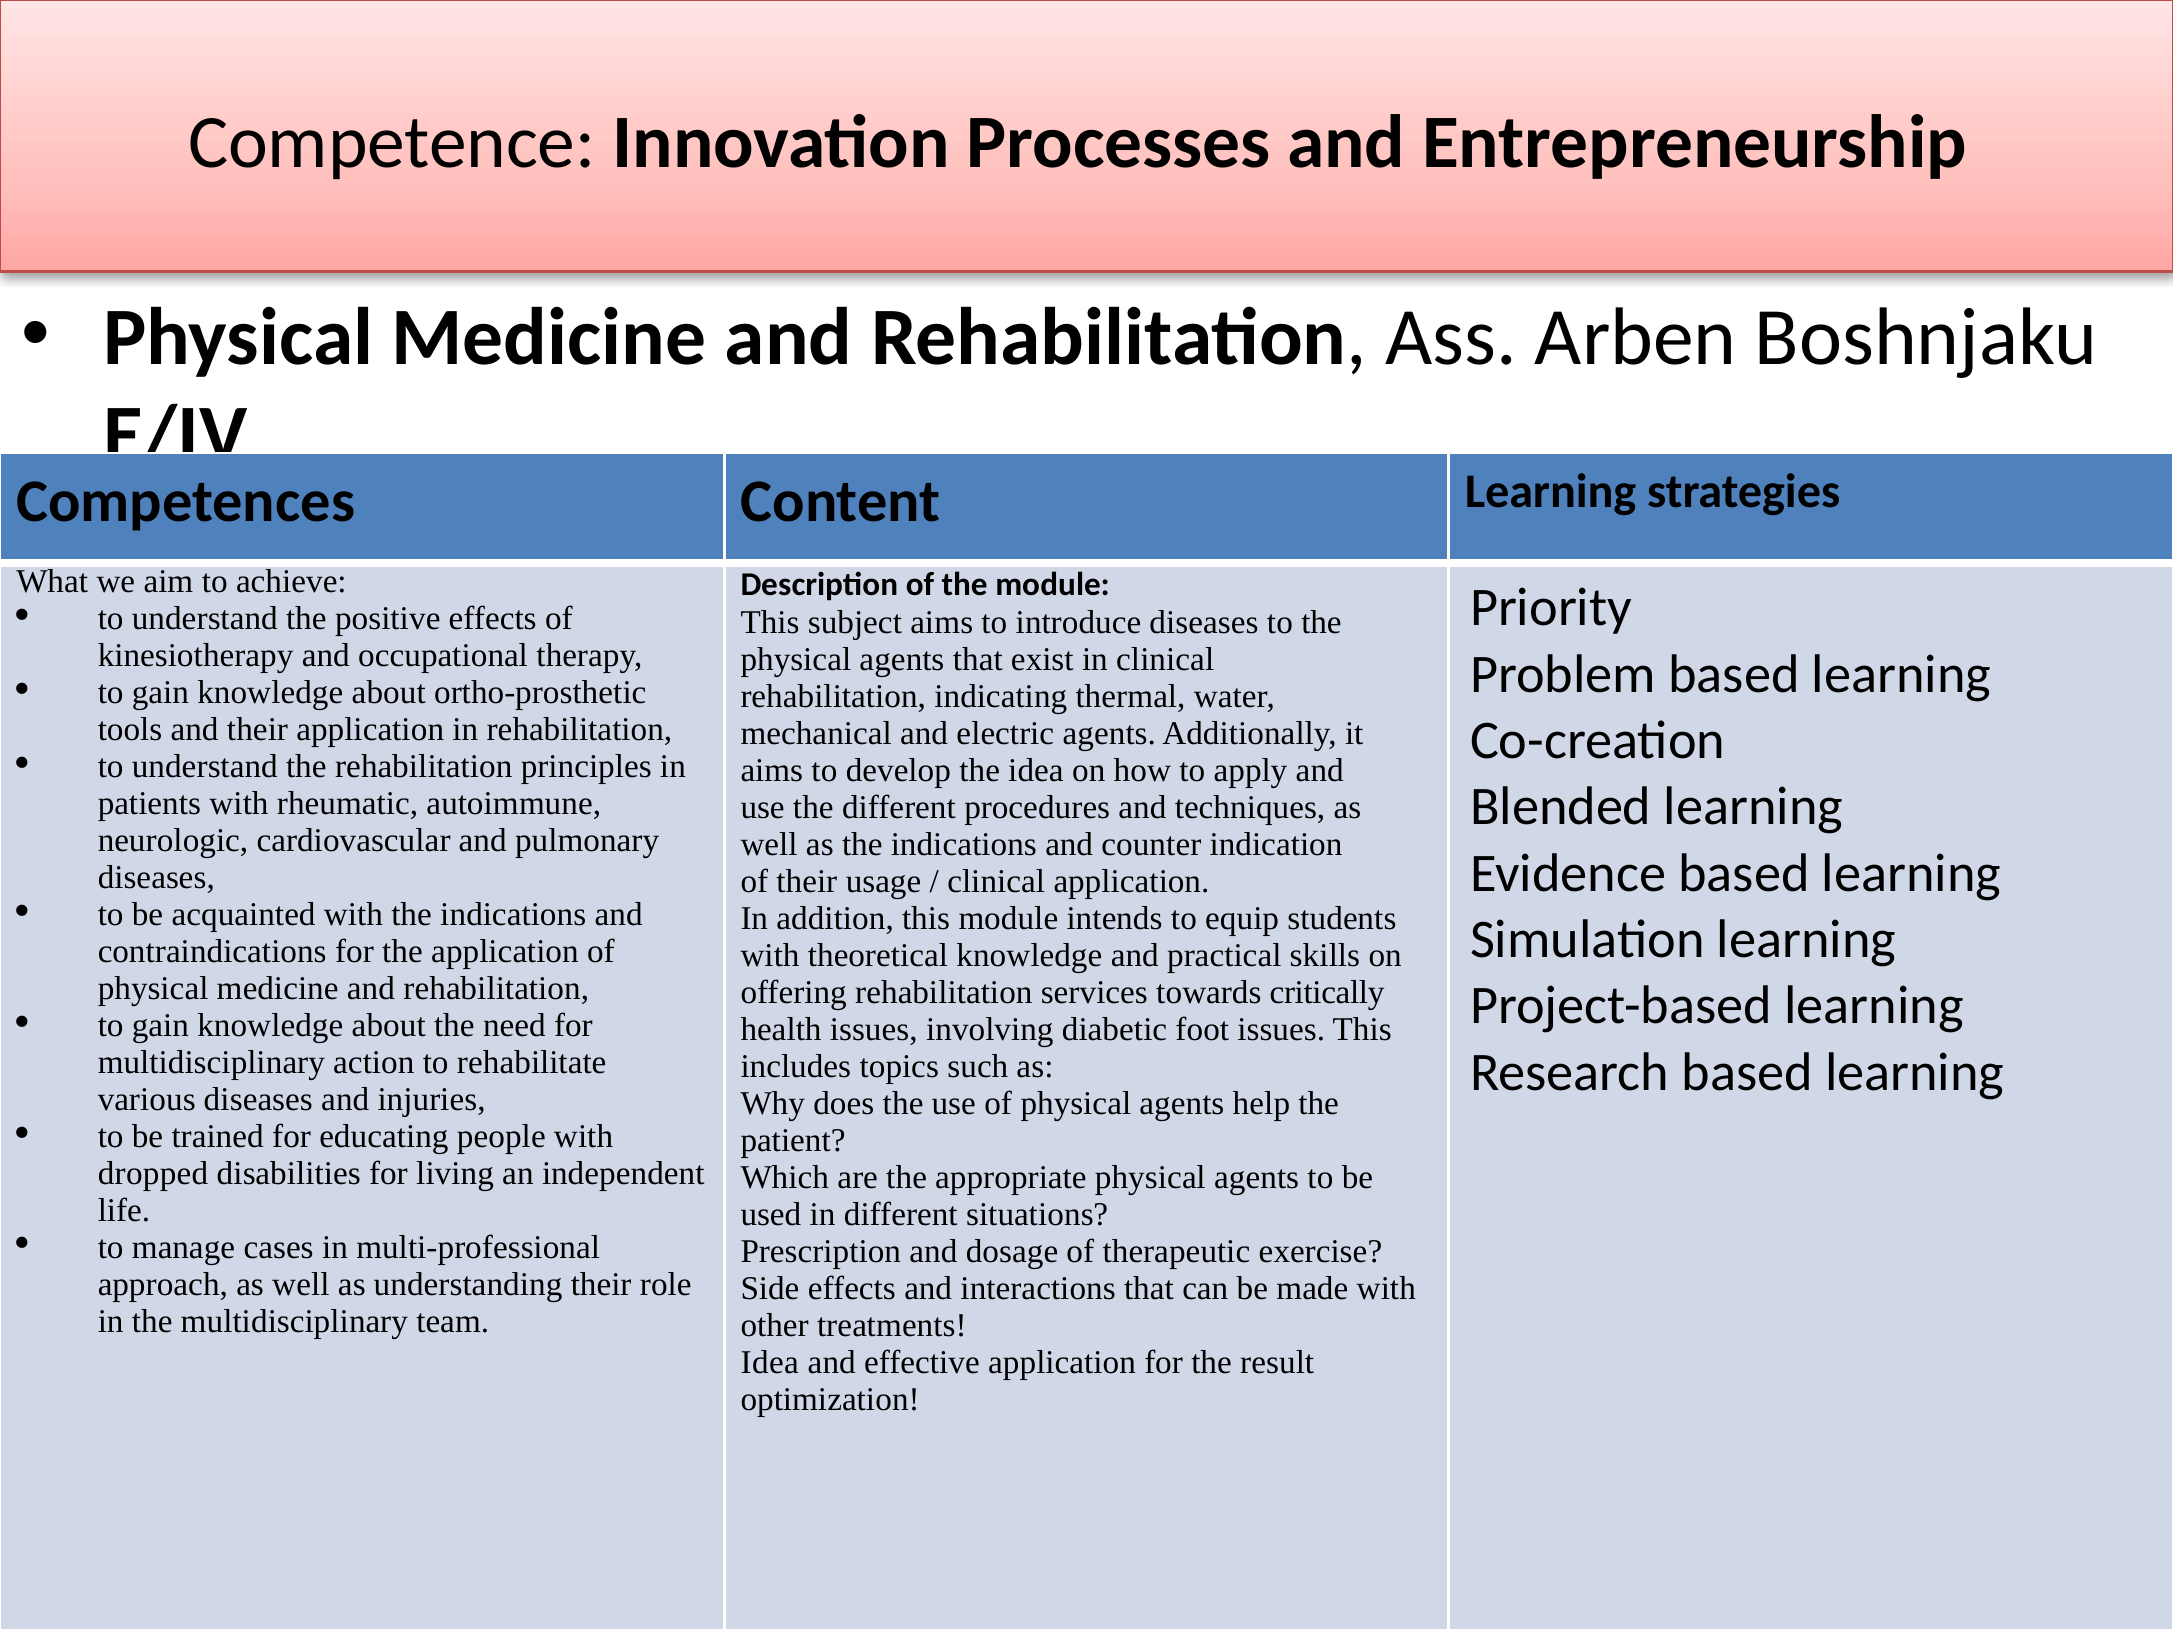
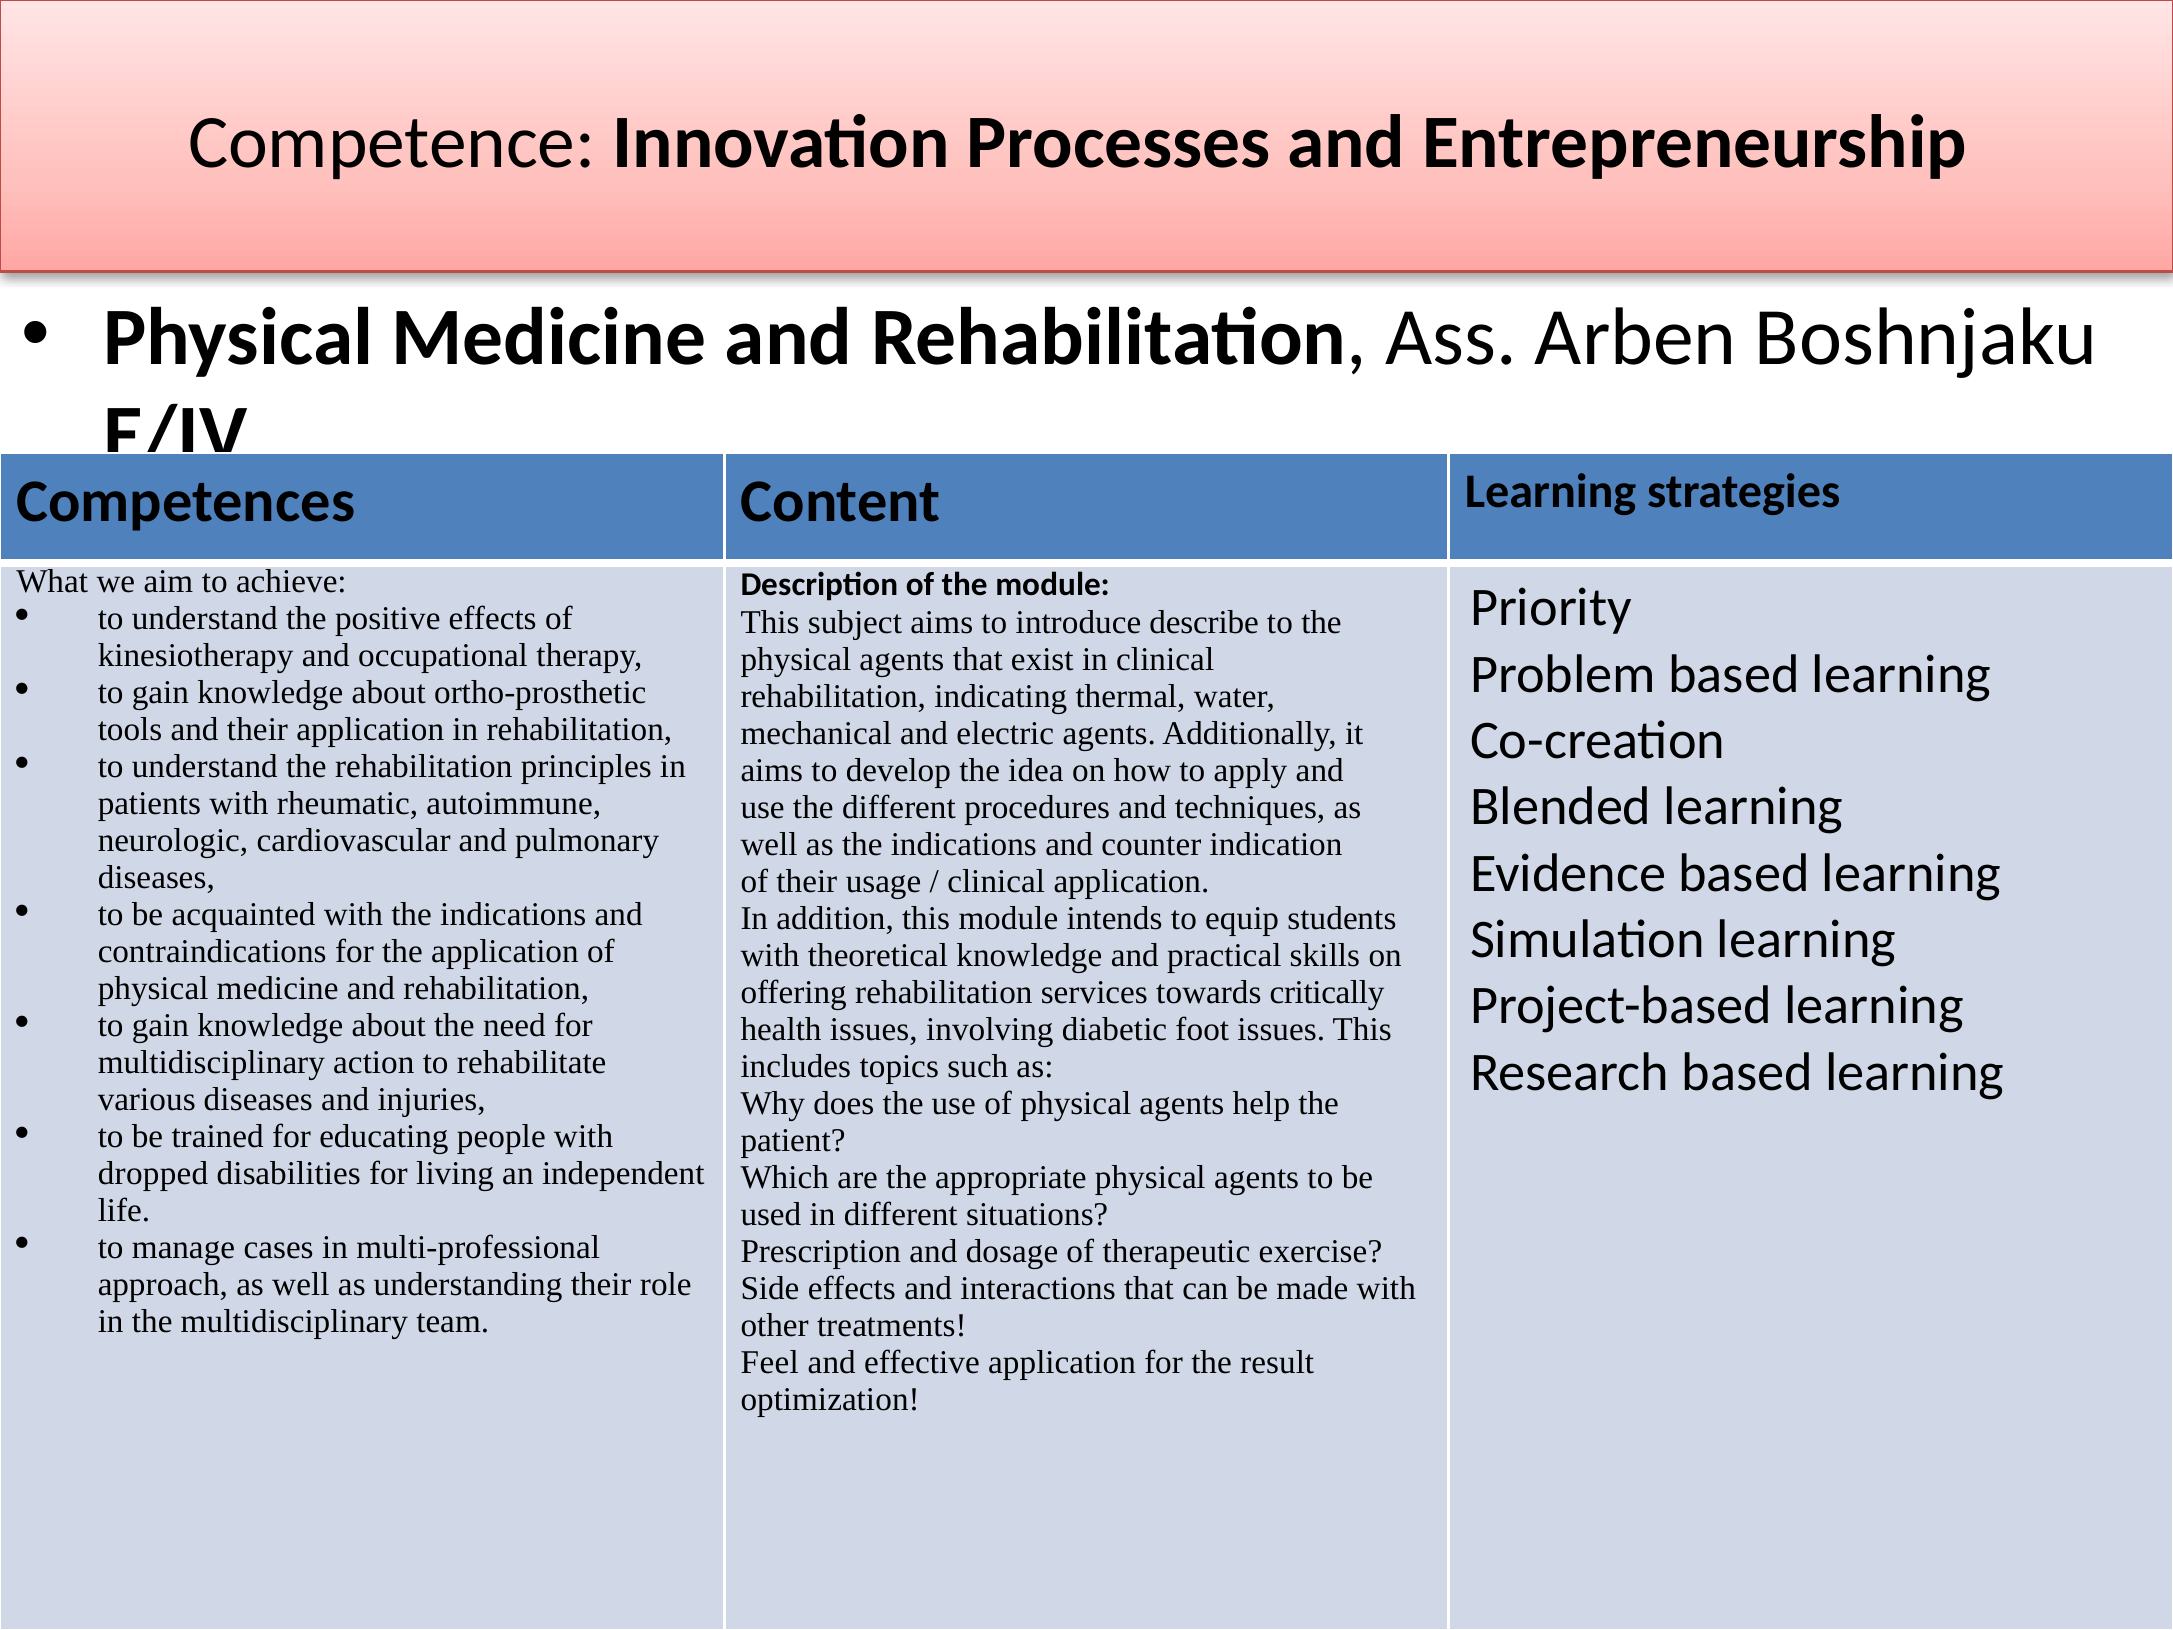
introduce diseases: diseases -> describe (1204, 623)
Idea: Idea -> Feel (770, 1362)
